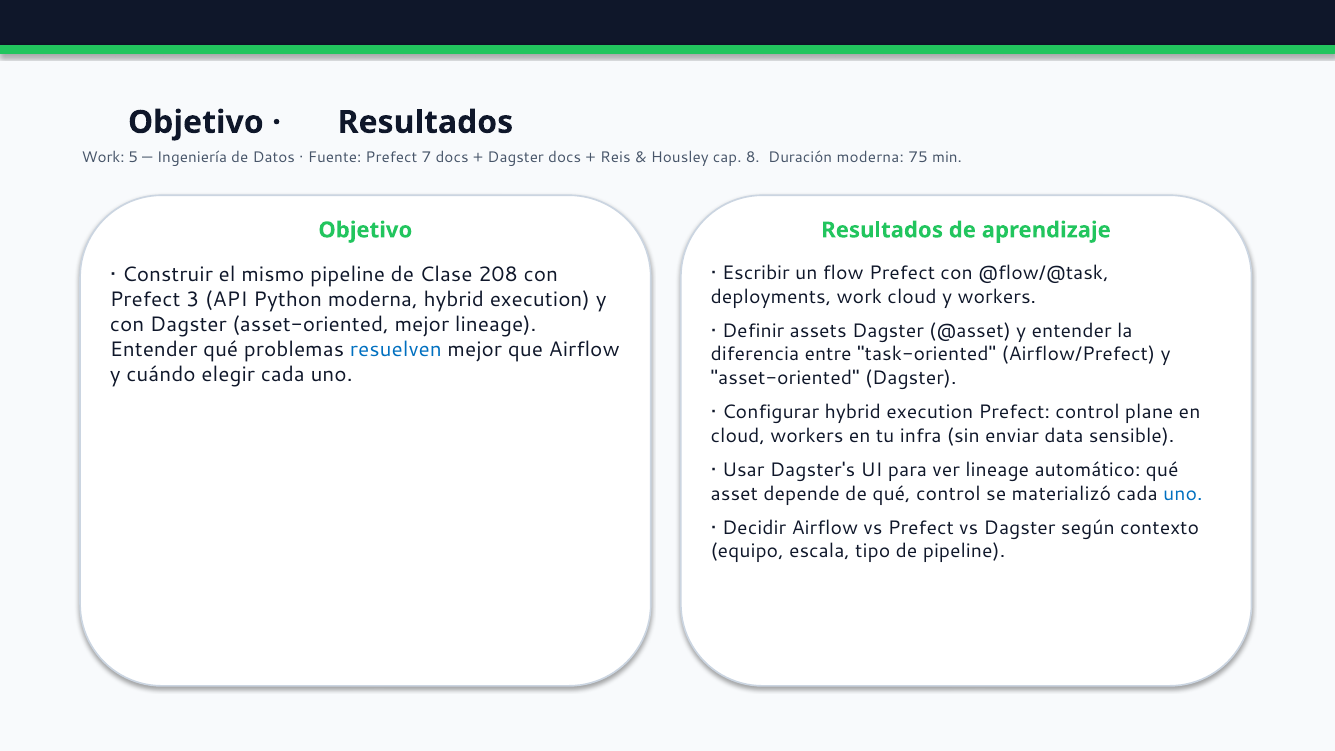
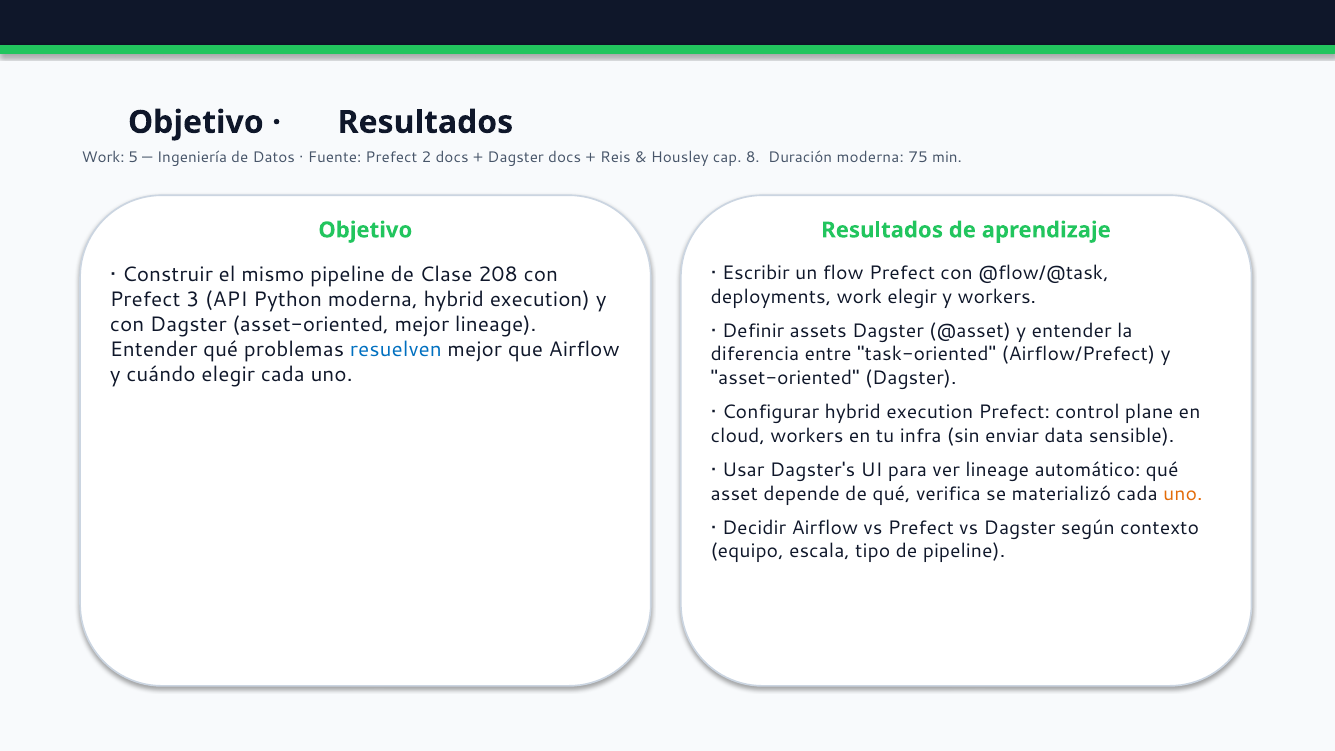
7: 7 -> 2 (426, 157)
work cloud: cloud -> elegir (912, 297)
qué control: control -> verifica (948, 494)
uno colour: blue -> orange (1183, 494)
